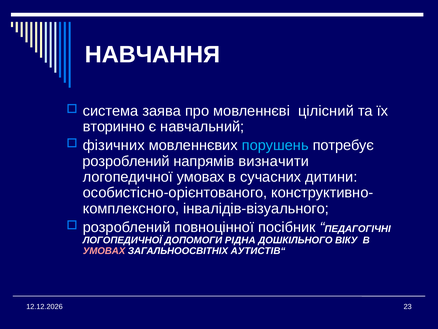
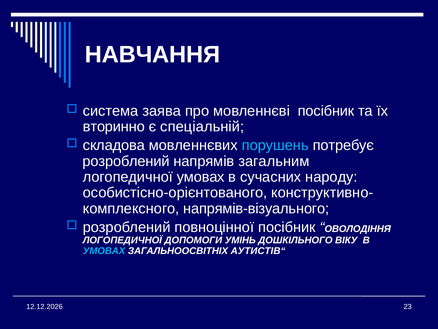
мовленнєві цілісний: цілісний -> посібник (326, 111)
навчальний: навчальний -> спеціальній (202, 126)
фізичних: фізичних -> складова (114, 145)
визначити: визначити -> загальним (274, 161)
дитини: дитини -> народу (331, 177)
інвалідів-візуального: інвалідів-візуального -> напрямів-візуального (256, 208)
ПЕДАГОГІЧНІ: ПЕДАГОГІЧНІ -> ОВОЛОДІННЯ (358, 228)
РІДНА: РІДНА -> УМІНЬ (240, 240)
УМОВАХ colour: pink -> light blue (104, 251)
